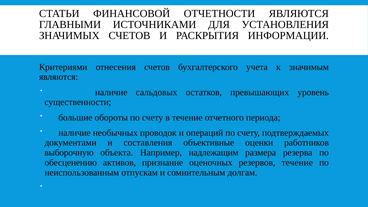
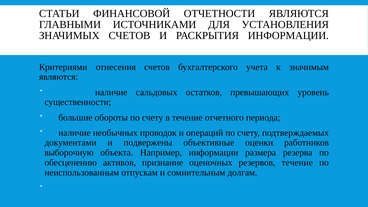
составления: составления -> подвержены (148, 143)
Например надлежащим: надлежащим -> информации (214, 153)
